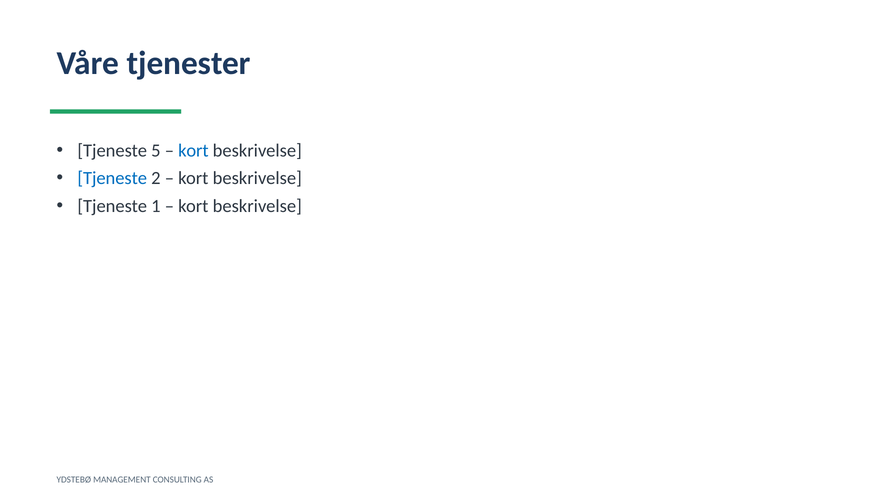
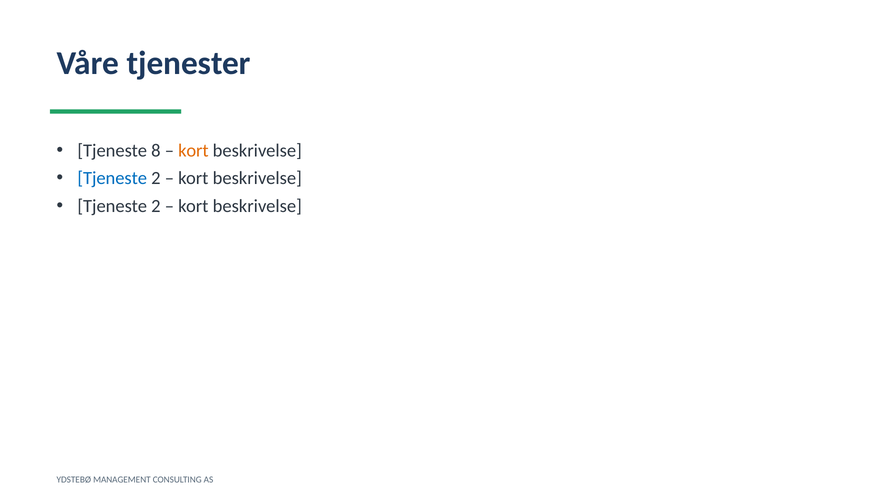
5: 5 -> 8 (156, 151)
kort colour: blue -> orange (193, 151)
1: 1 -> 2 (156, 206)
